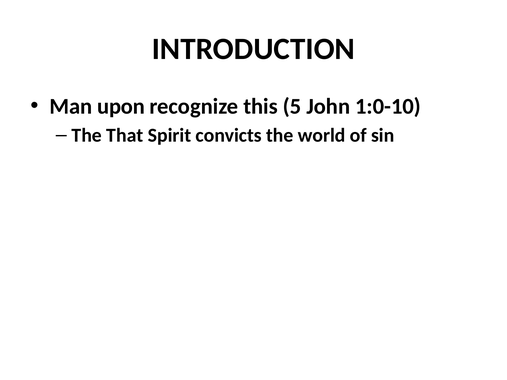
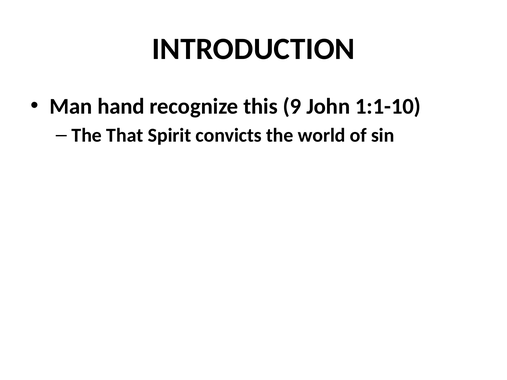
upon: upon -> hand (121, 106)
5: 5 -> 9 (292, 106)
1:0-10: 1:0-10 -> 1:1-10 (388, 106)
